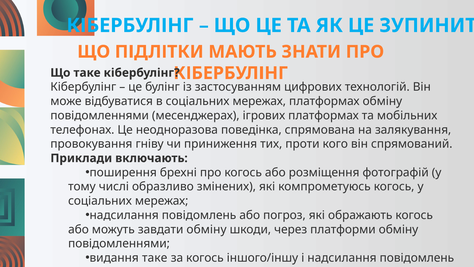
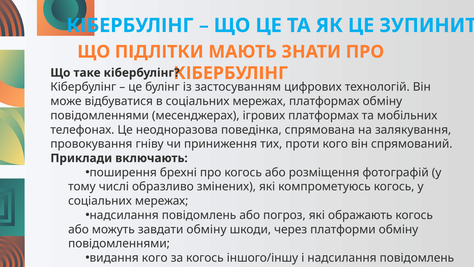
видання таке: таке -> кого (155, 258)
